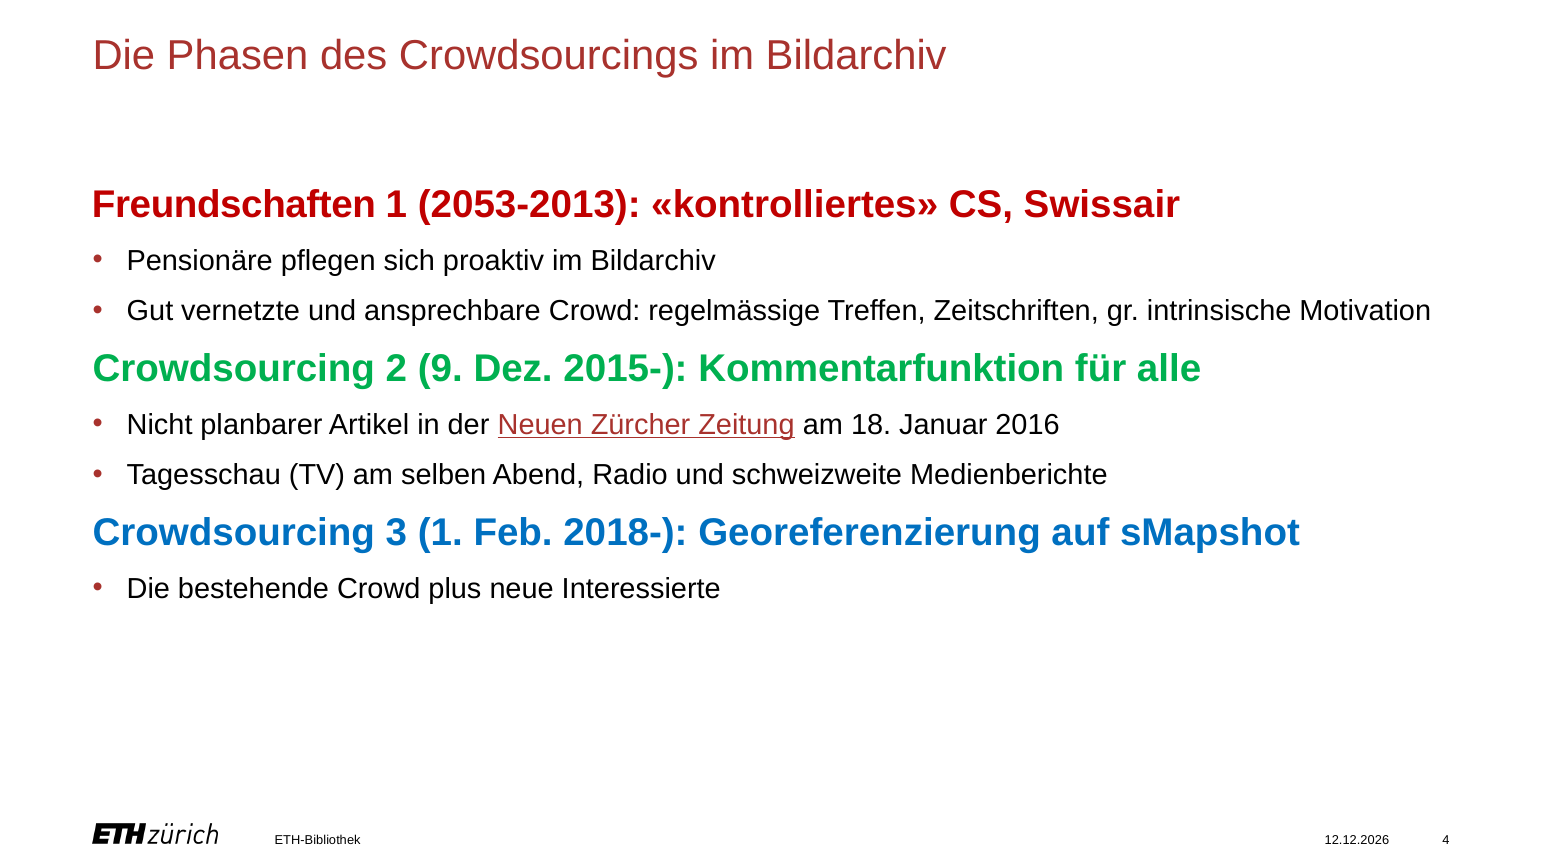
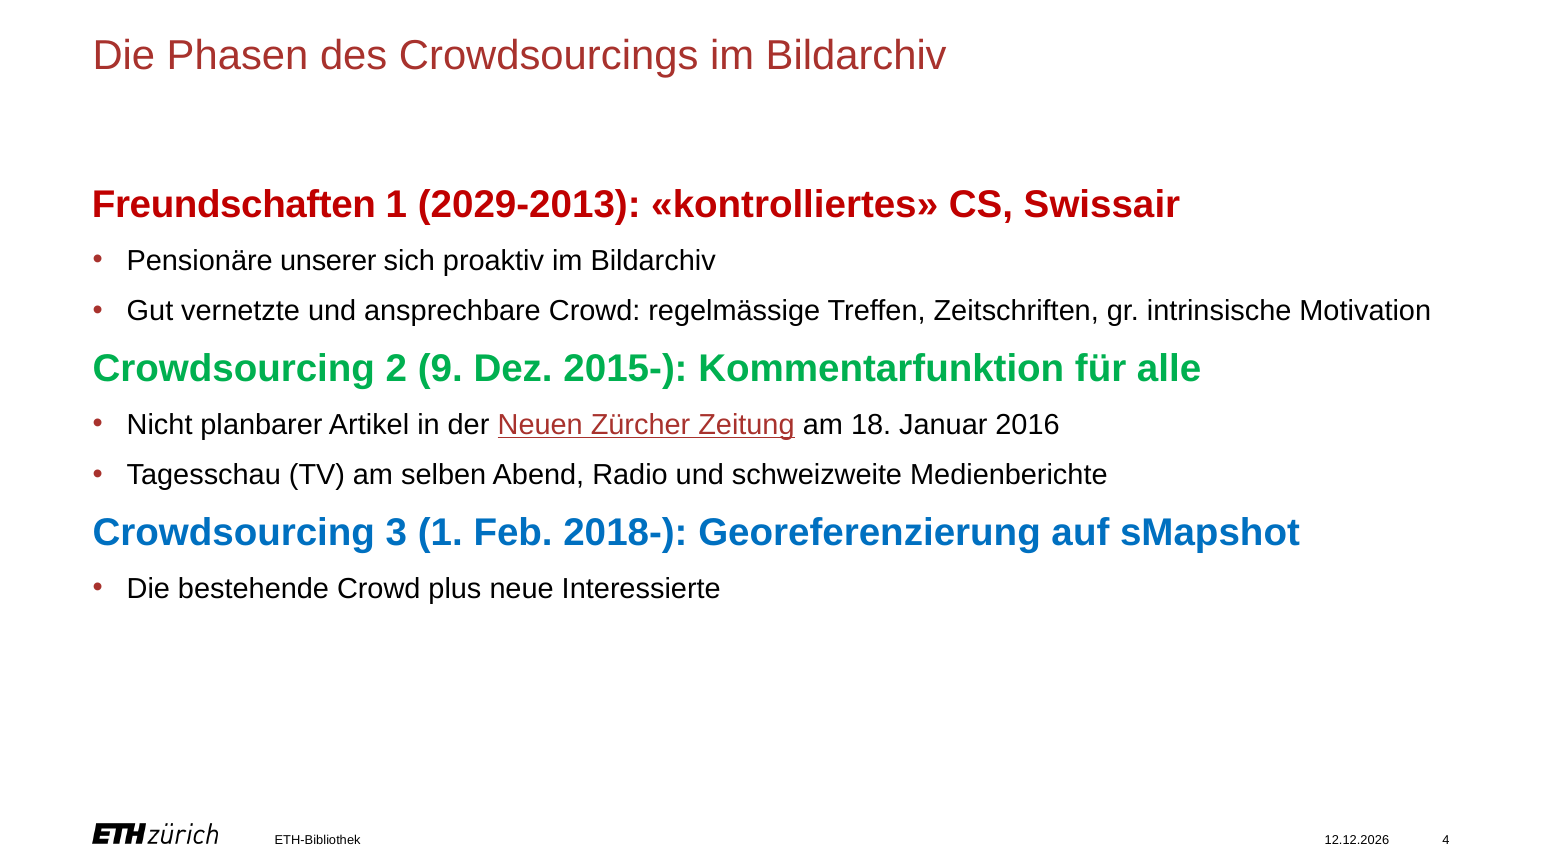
2053-2013: 2053-2013 -> 2029-2013 (529, 205)
pflegen: pflegen -> unserer (328, 260)
